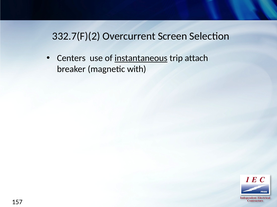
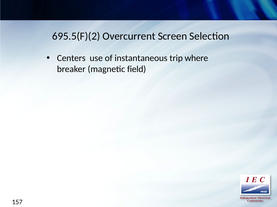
332.7(F)(2: 332.7(F)(2 -> 695.5(F)(2 (76, 36)
instantaneous underline: present -> none (141, 58)
attach: attach -> where (196, 58)
with: with -> field (137, 69)
